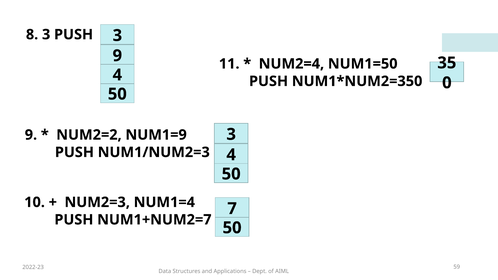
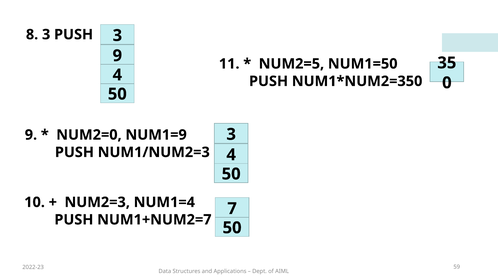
NUM2=4: NUM2=4 -> NUM2=5 (291, 64)
NUM2=2: NUM2=2 -> NUM2=0 (89, 135)
